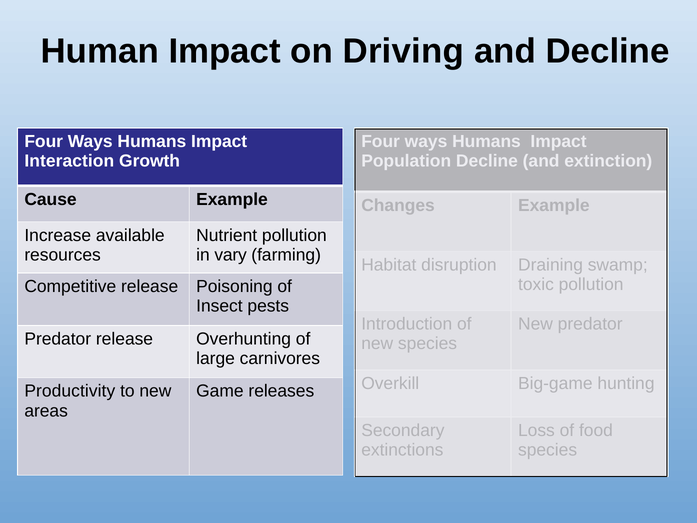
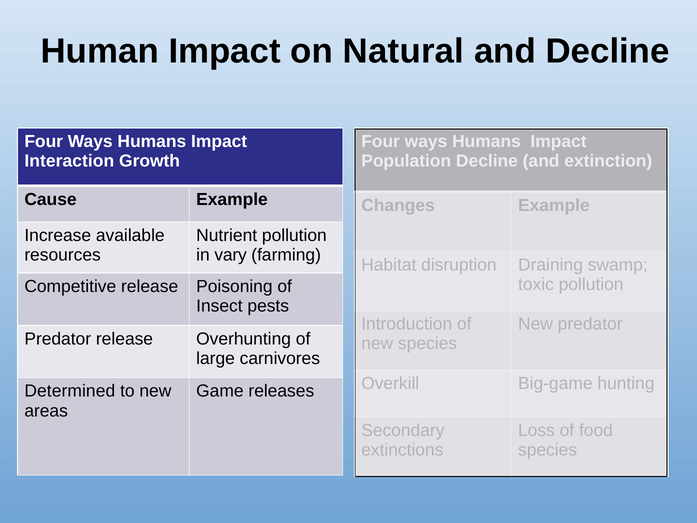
Driving: Driving -> Natural (403, 51)
Productivity: Productivity -> Determined (70, 391)
